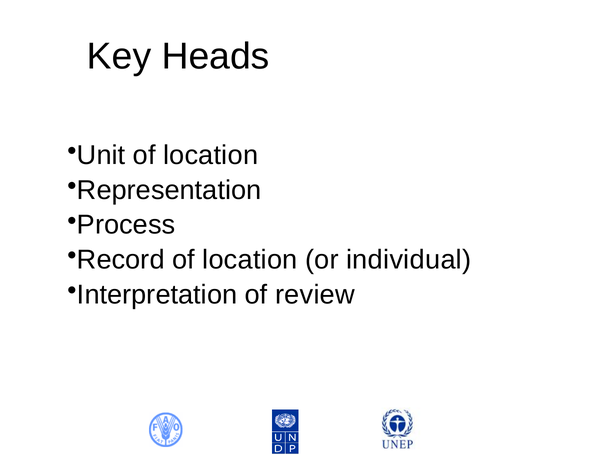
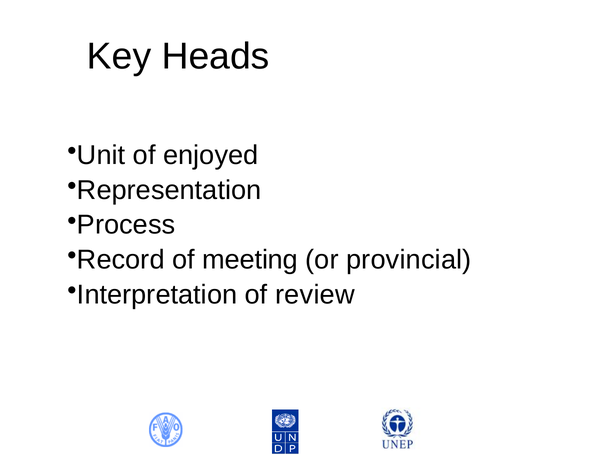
Unit of location: location -> enjoyed (211, 155)
Record of location: location -> meeting (250, 260)
individual: individual -> provincial (409, 260)
